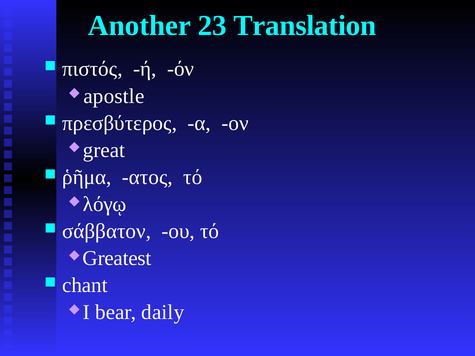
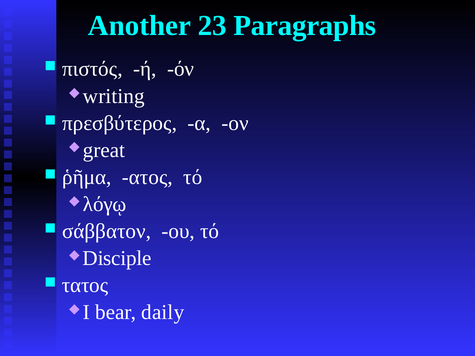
Translation: Translation -> Paragraphs (305, 26)
apostle: apostle -> writing (114, 96)
Greatest: Greatest -> Disciple (117, 258)
chant: chant -> τατος (85, 285)
